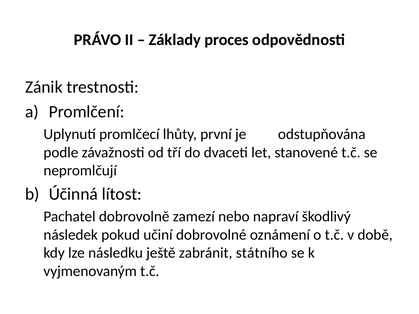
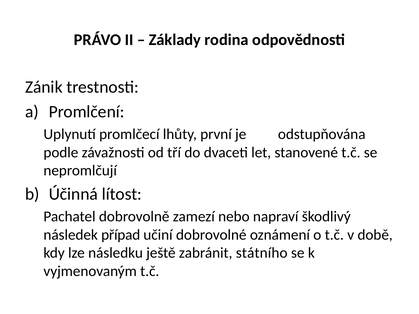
proces: proces -> rodina (227, 40)
pokud: pokud -> případ (121, 235)
